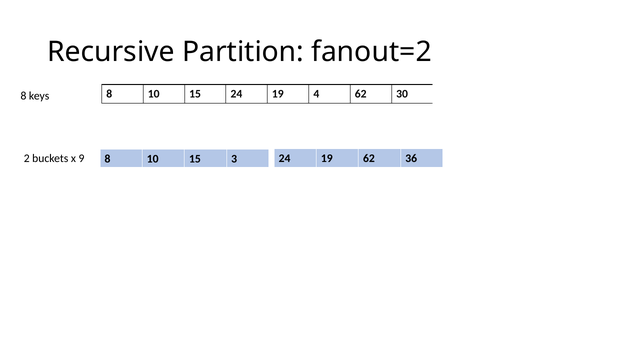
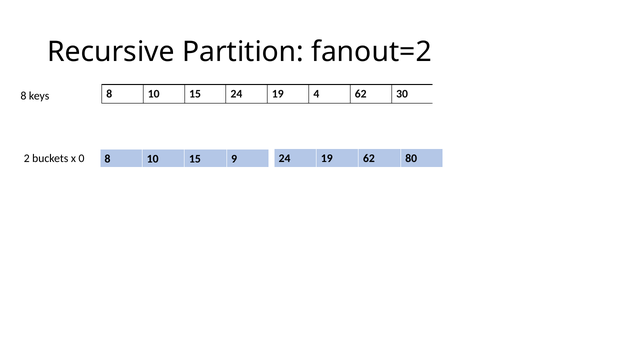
9: 9 -> 0 (81, 158)
3: 3 -> 9 (234, 159)
36: 36 -> 80 (411, 158)
